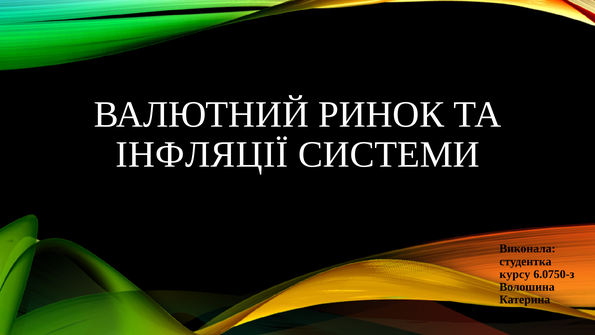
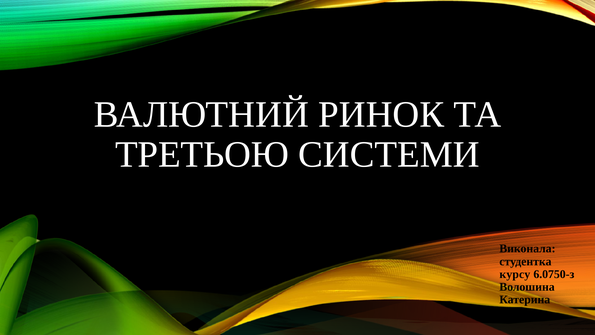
ІНФЛЯЦІЇ: ІНФЛЯЦІЇ -> ТРЕТЬОЮ (202, 155)
